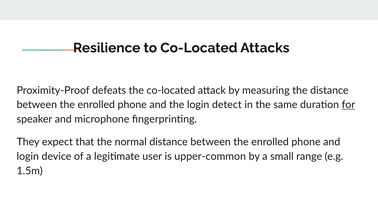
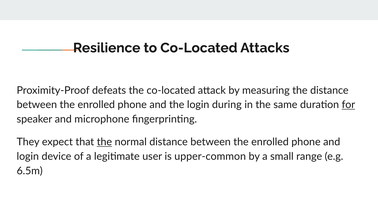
detect: detect -> during (227, 105)
the underline: none -> present (104, 142)
1.5m: 1.5m -> 6.5m (30, 171)
